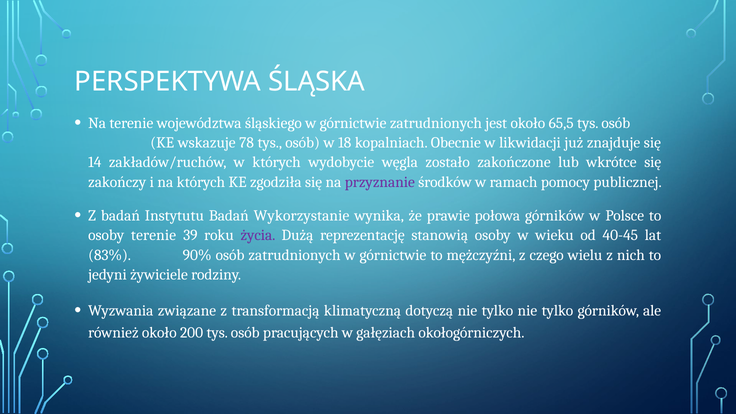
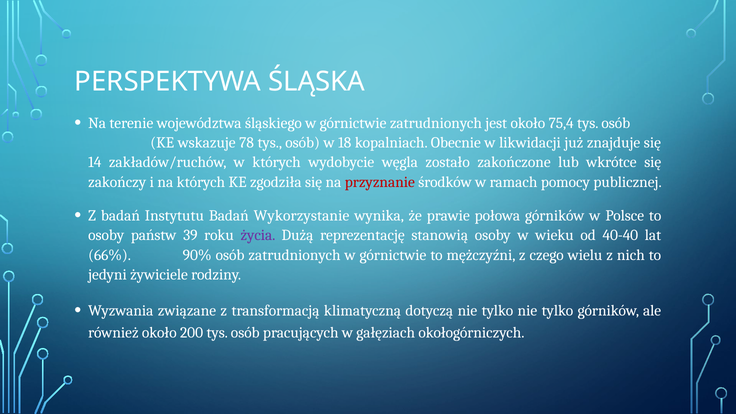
65,5: 65,5 -> 75,4 (561, 123)
przyznanie colour: purple -> red (380, 182)
osoby terenie: terenie -> państw (154, 235)
40-45: 40-45 -> 40-40 (620, 235)
83%: 83% -> 66% (110, 255)
